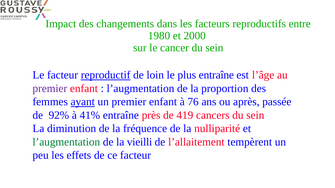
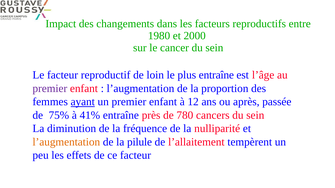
reproductif underline: present -> none (106, 75)
76: 76 -> 12 (193, 102)
92%: 92% -> 75% (59, 115)
419: 419 -> 780 (185, 115)
l’augmentation colour: green -> orange (66, 142)
vieilli: vieilli -> pilule (140, 142)
